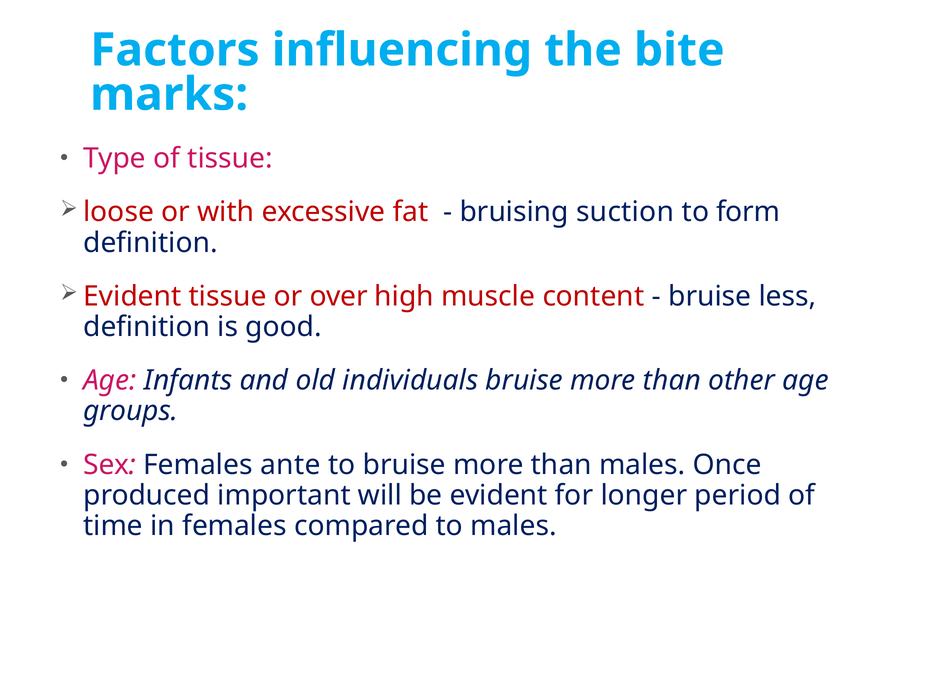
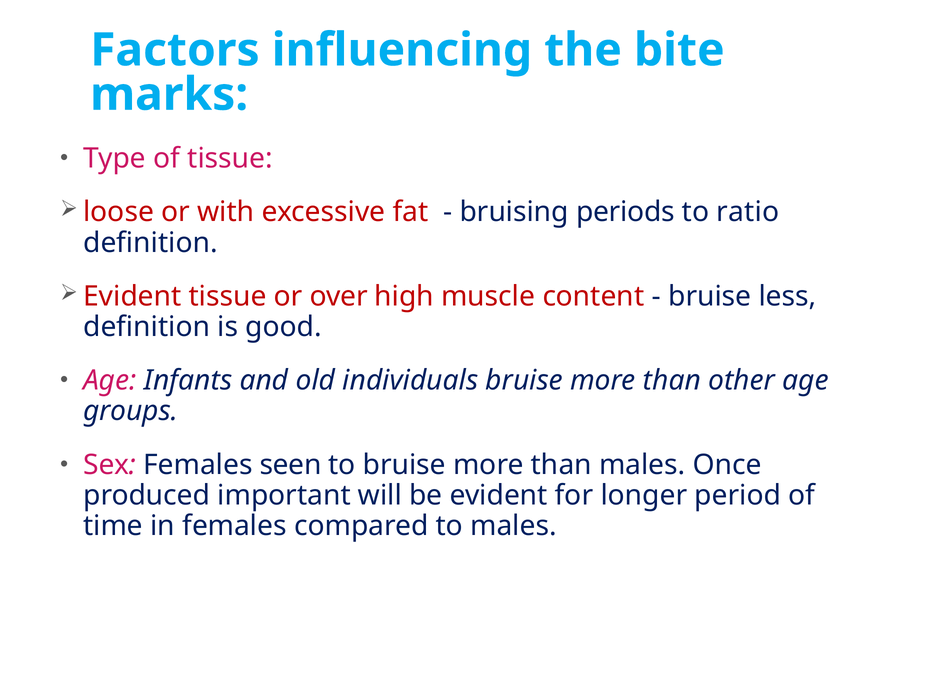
suction: suction -> periods (625, 212)
form: form -> ratio (748, 212)
ante: ante -> seen (291, 465)
